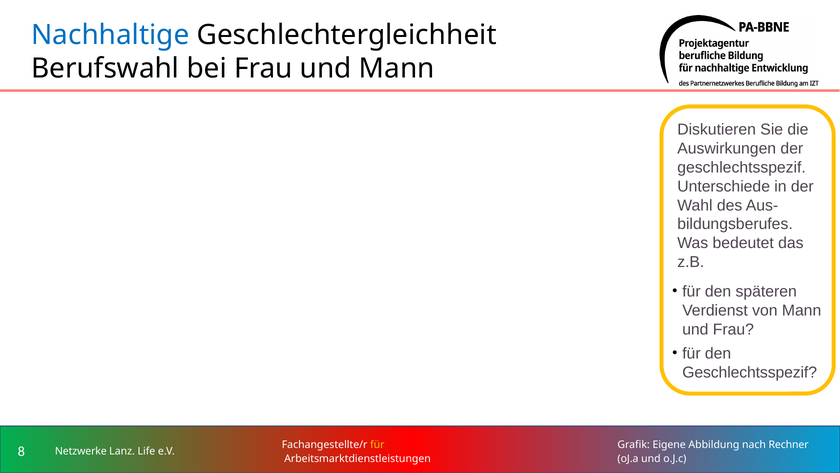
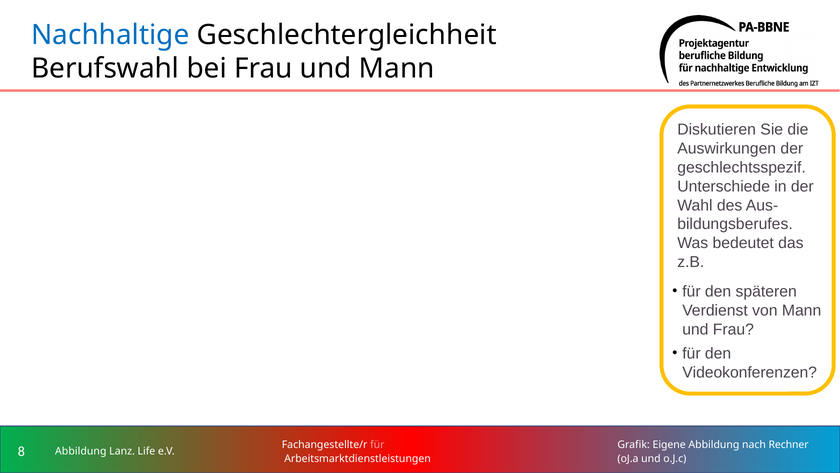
Geschlechtsspezif: Geschlechtsspezif -> Videokonferenzen (750, 372)
für colour: yellow -> pink (377, 445)
Netzwerke: Netzwerke -> Abbildung (81, 451)
